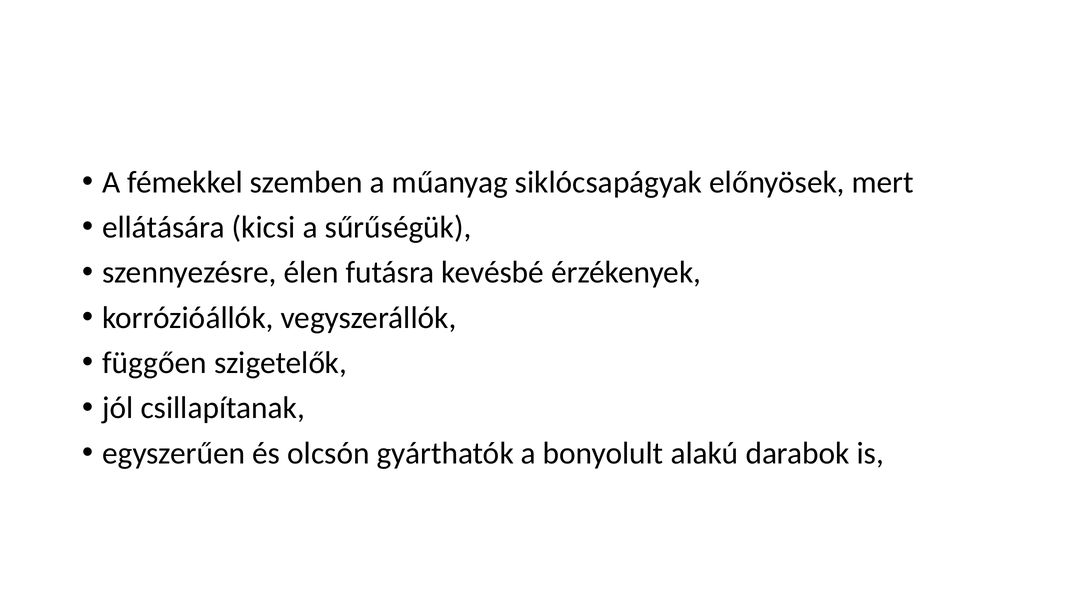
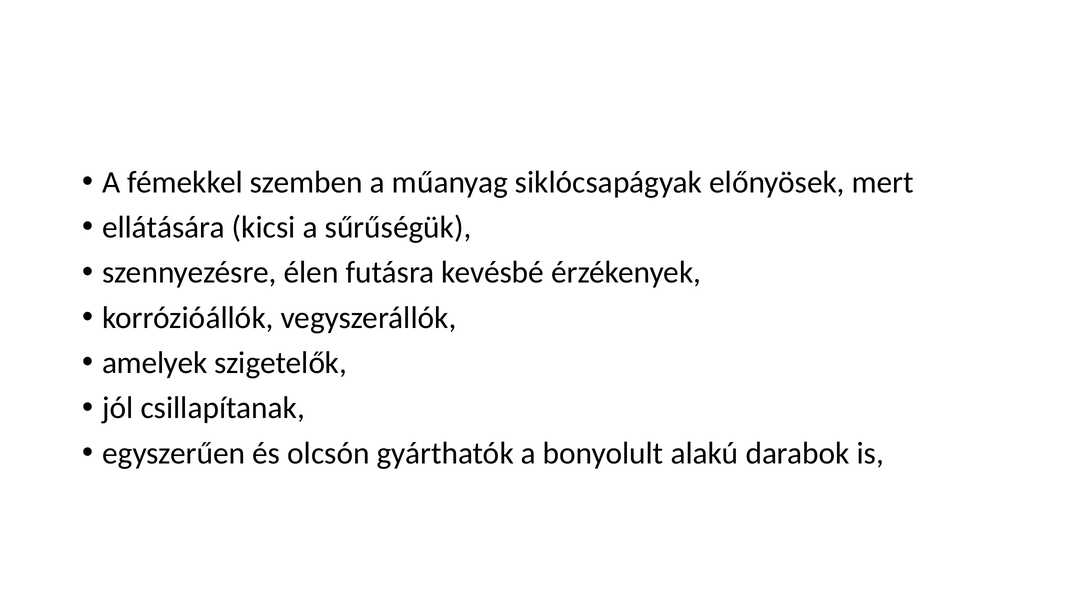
függően: függően -> amelyek (155, 363)
